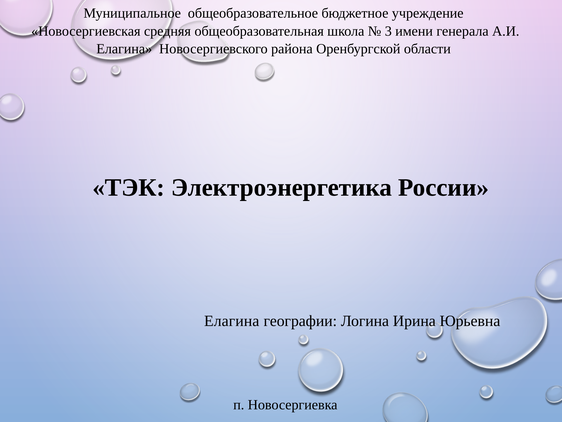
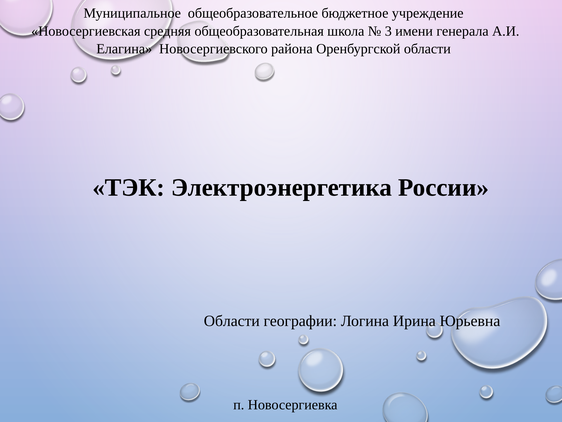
Елагина: Елагина -> Области (232, 321)
